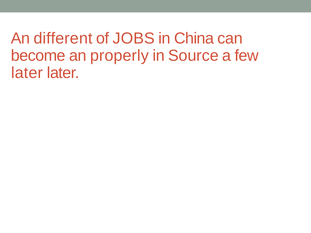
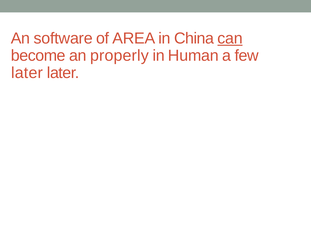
different: different -> software (63, 38)
JOBS: JOBS -> AREA (134, 38)
can underline: none -> present (230, 38)
Source: Source -> Human (193, 56)
